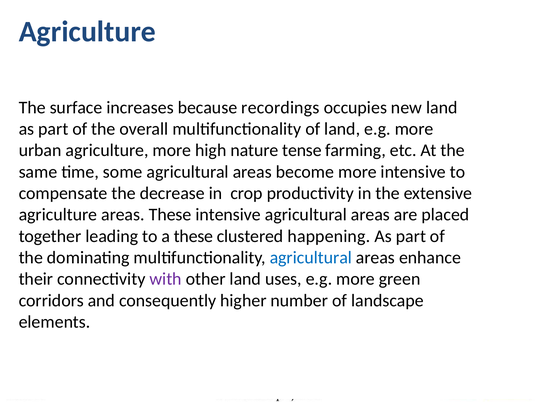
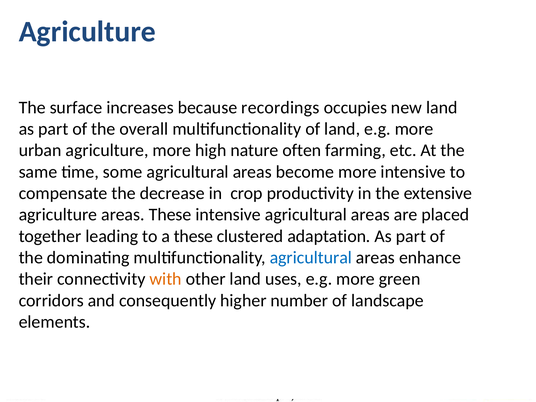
tense: tense -> often (302, 150)
happening: happening -> adaptation (329, 236)
with colour: purple -> orange (166, 279)
